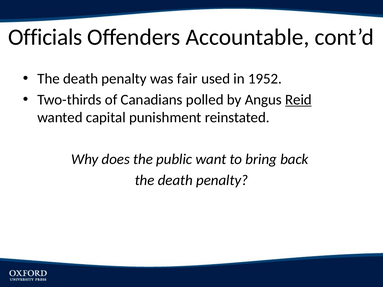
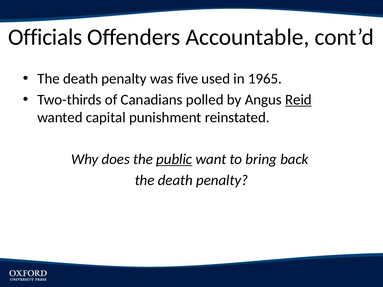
fair: fair -> five (187, 79)
1952: 1952 -> 1965 (265, 79)
public underline: none -> present (174, 159)
